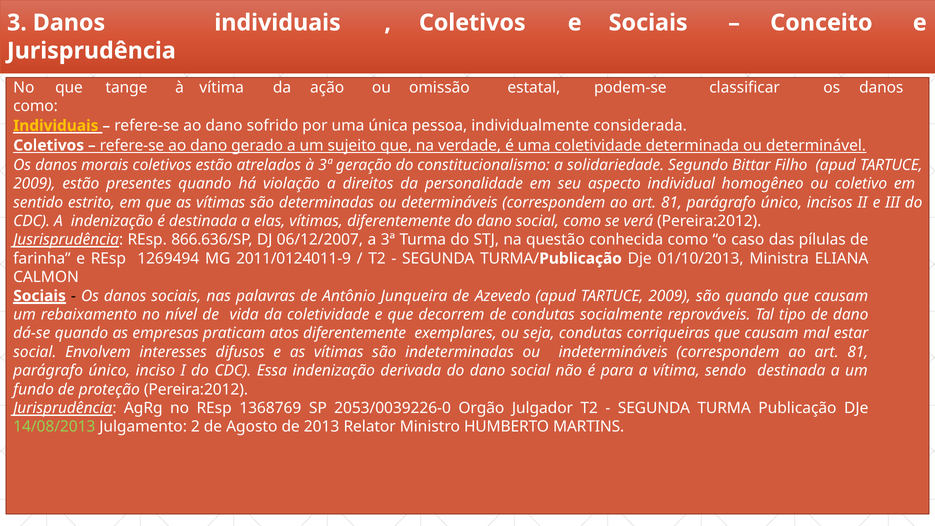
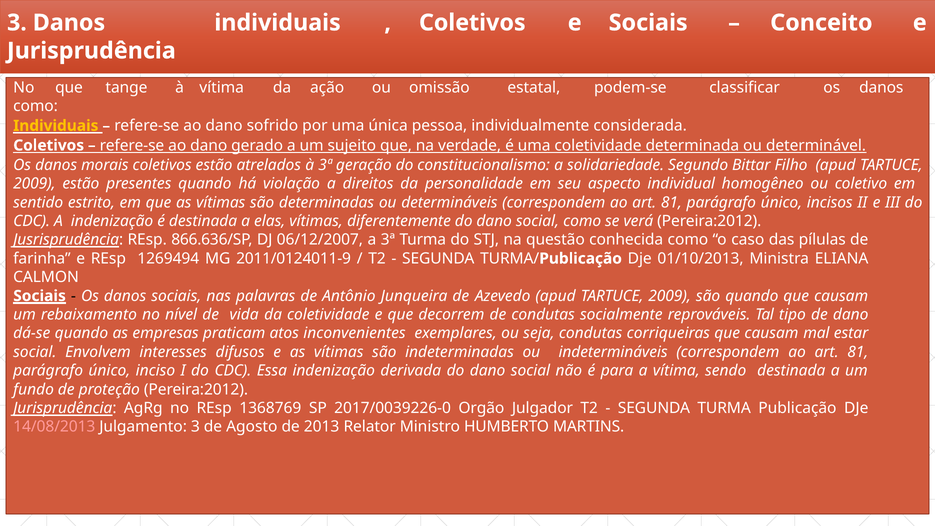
atos diferentemente: diferentemente -> inconvenientes (354, 333)
2053/0039226-0: 2053/0039226-0 -> 2017/0039226-0 (393, 408)
14/08/2013 colour: light green -> pink (54, 427)
Julgamento 2: 2 -> 3 (195, 427)
